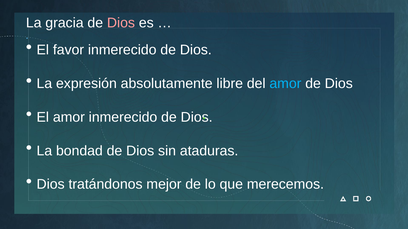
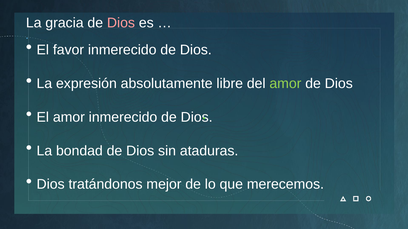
amor colour: light blue -> light green (285, 84)
